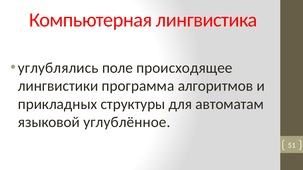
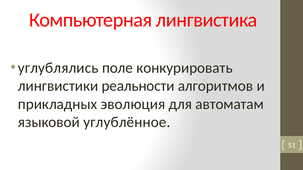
происходящее: происходящее -> конкурировать (184, 68)
программа: программа -> реальности (138, 86)
структуры: структуры -> эволюция (133, 104)
